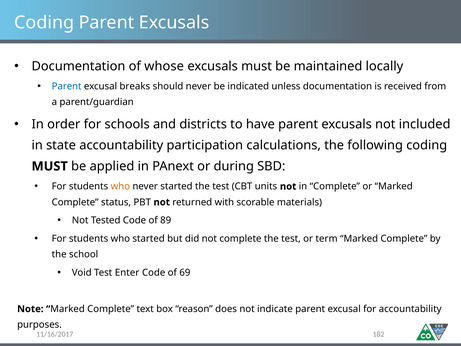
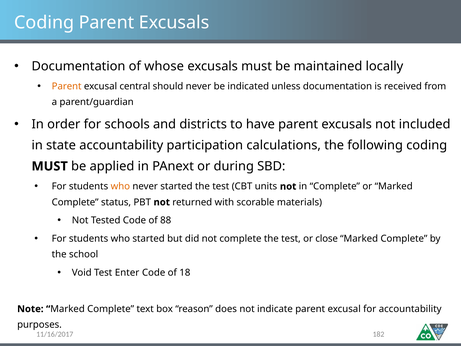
Parent colour: blue -> orange (67, 86)
breaks: breaks -> central (135, 86)
89: 89 -> 88 (166, 220)
term: term -> close (327, 238)
69: 69 -> 18 (185, 272)
